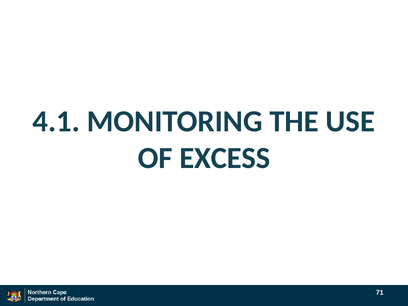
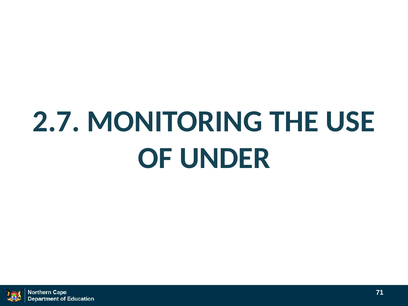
4.1: 4.1 -> 2.7 (56, 121)
EXCESS: EXCESS -> UNDER (225, 158)
